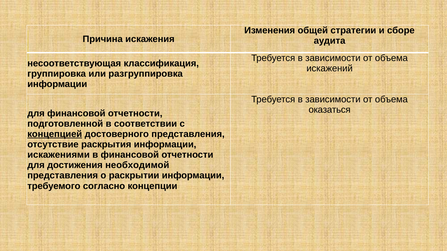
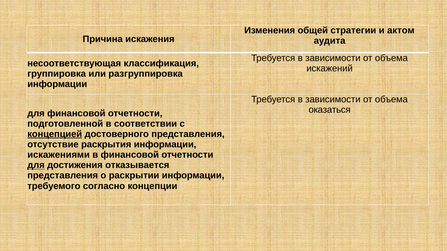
сборе: сборе -> актом (401, 31)
для underline: none -> present (36, 165)
необходимой: необходимой -> отказывается (137, 165)
